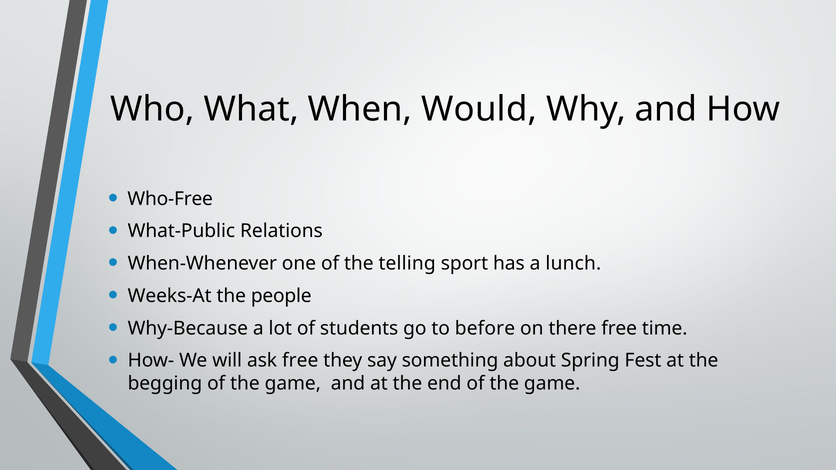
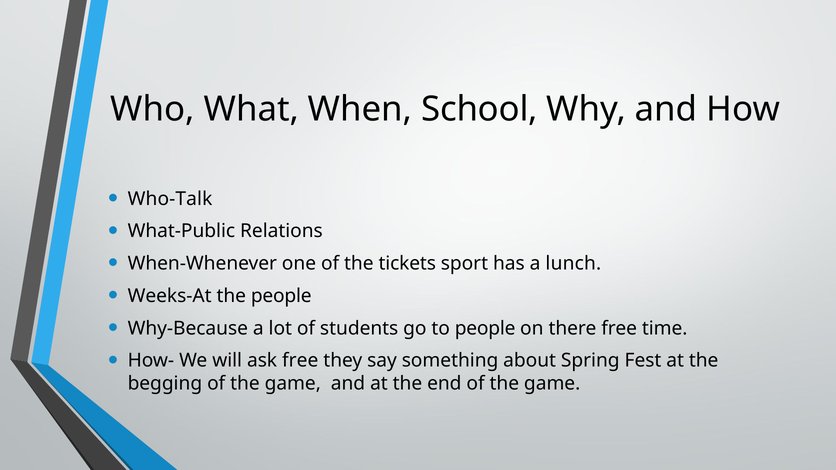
Would: Would -> School (479, 110)
Who-Free: Who-Free -> Who-Talk (170, 199)
telling: telling -> tickets (407, 264)
to before: before -> people (485, 328)
